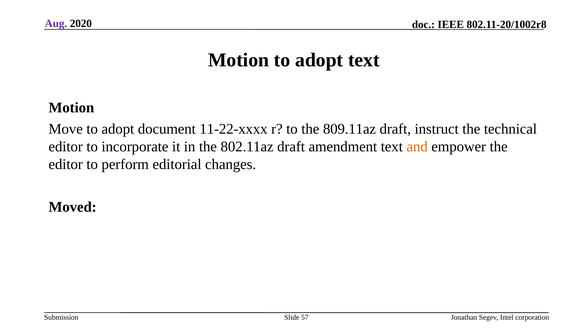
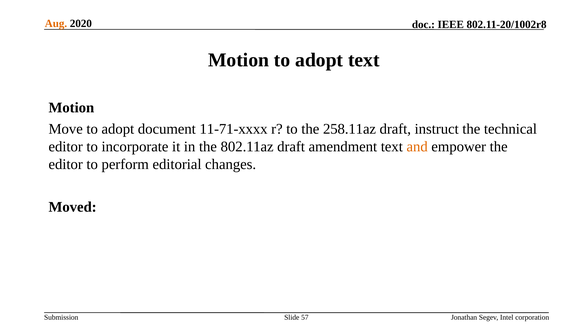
Aug colour: purple -> orange (56, 23)
11-22-xxxx: 11-22-xxxx -> 11-71-xxxx (234, 129)
809.11az: 809.11az -> 258.11az (350, 129)
